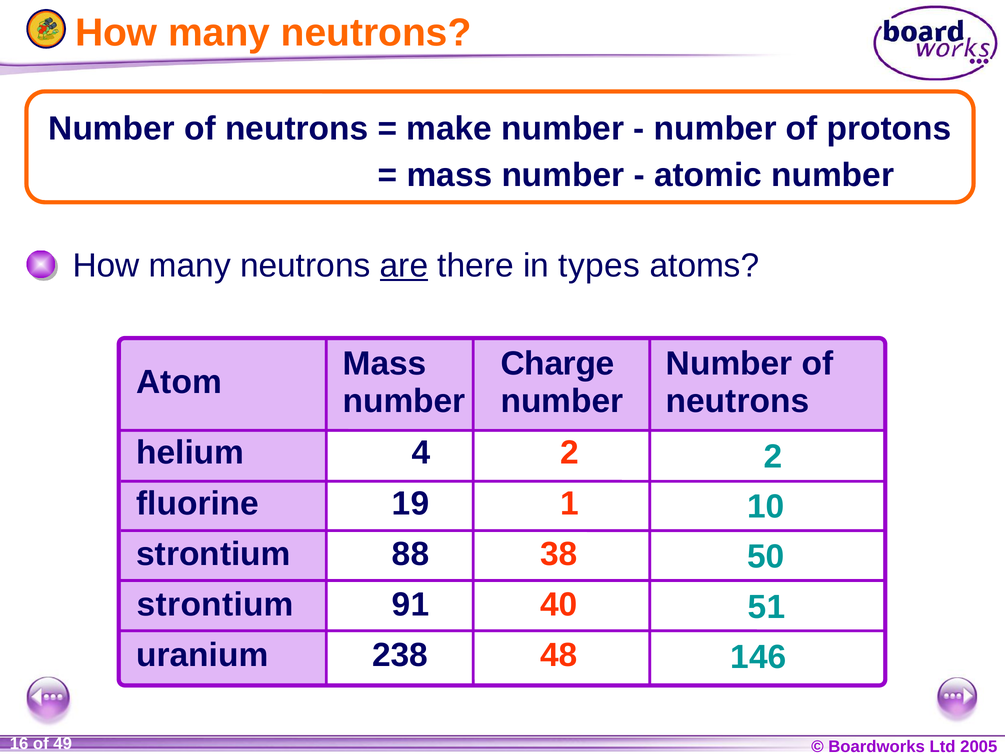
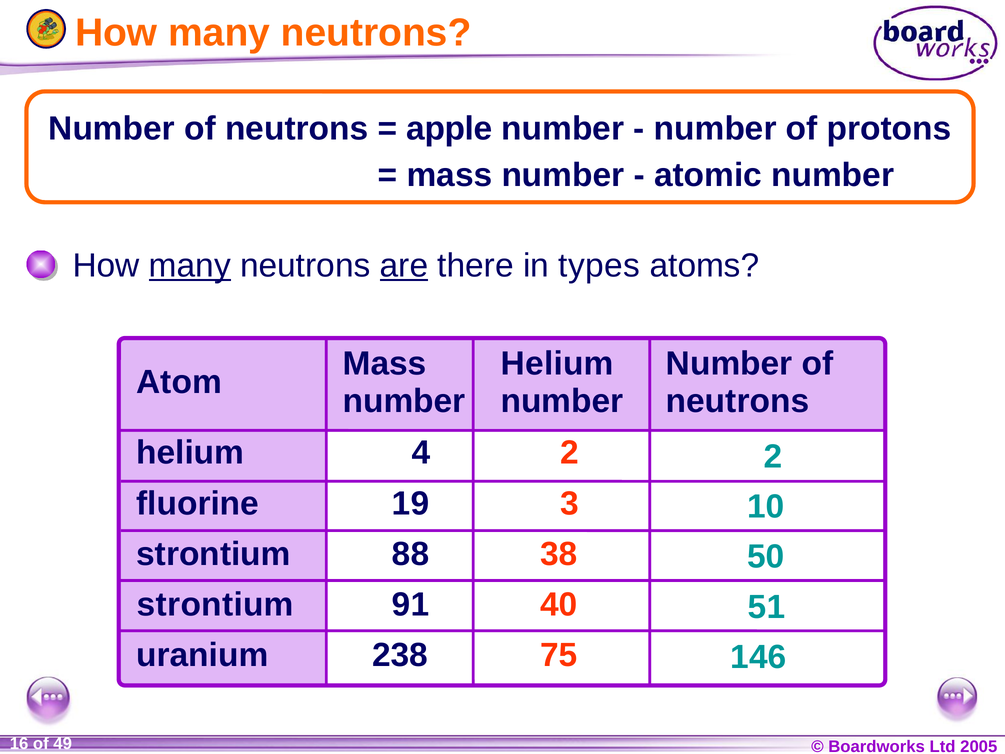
make: make -> apple (449, 129)
many underline: none -> present (190, 266)
Charge: Charge -> Helium (557, 363)
1: 1 -> 3 (570, 503)
48: 48 -> 75 (559, 655)
